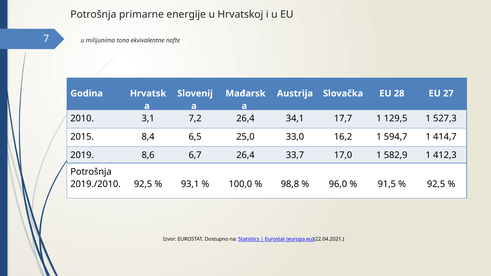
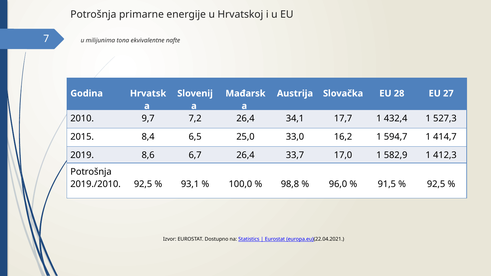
3,1: 3,1 -> 9,7 (148, 118)
129,5: 129,5 -> 432,4 (396, 118)
